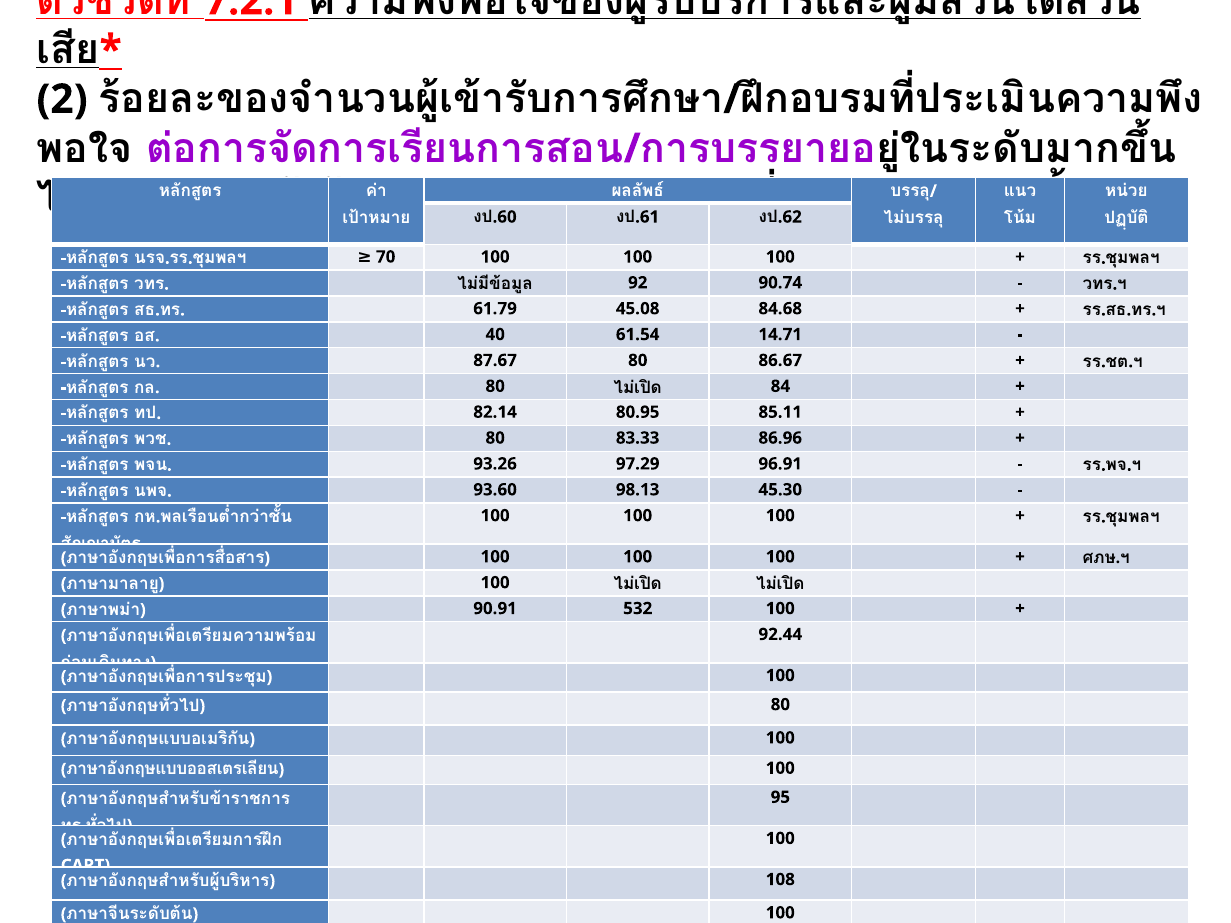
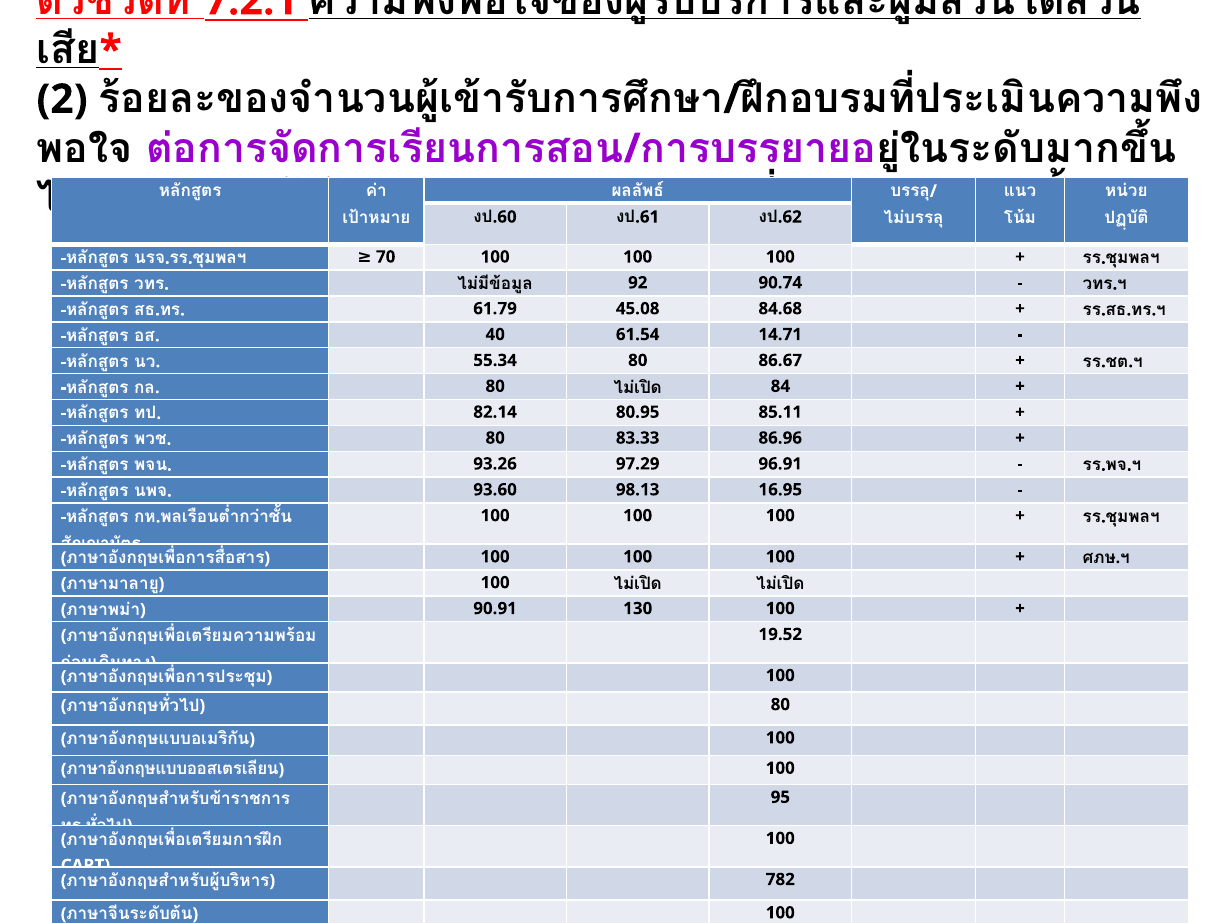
87.67: 87.67 -> 55.34 (495, 360)
45.30: 45.30 -> 16.95 (780, 490)
532: 532 -> 130 (638, 609)
92.44: 92.44 -> 19.52 (780, 635)
108: 108 -> 782 (780, 880)
